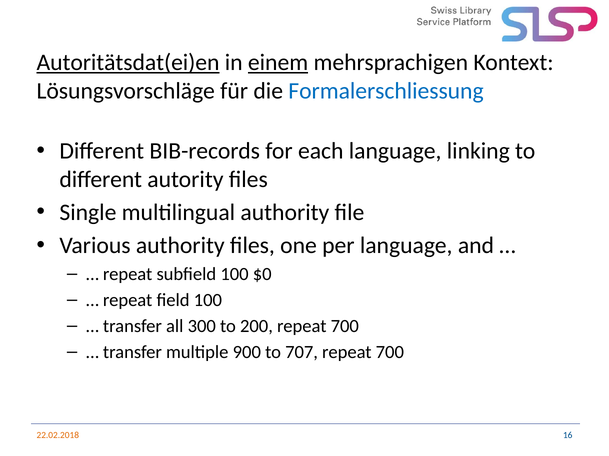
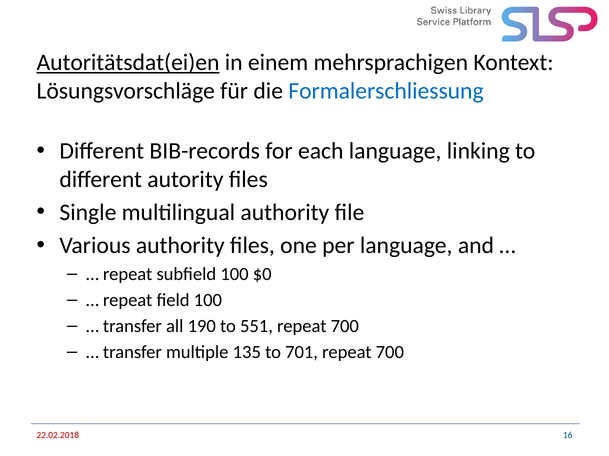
einem underline: present -> none (278, 62)
300: 300 -> 190 (202, 327)
200: 200 -> 551 (256, 327)
900: 900 -> 135 (247, 353)
707: 707 -> 701 (302, 353)
22.02.2018 colour: orange -> red (58, 436)
